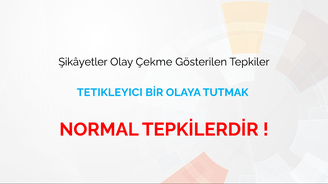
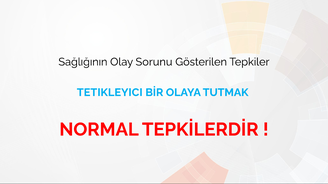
Şikâyetler: Şikâyetler -> Sağlığının (83, 62)
Çekme: Çekme -> Sorunu (154, 62)
